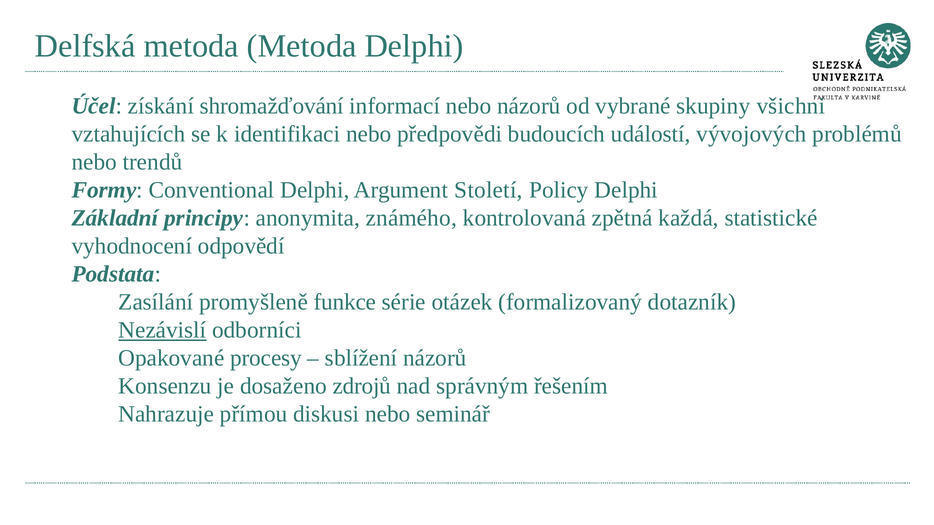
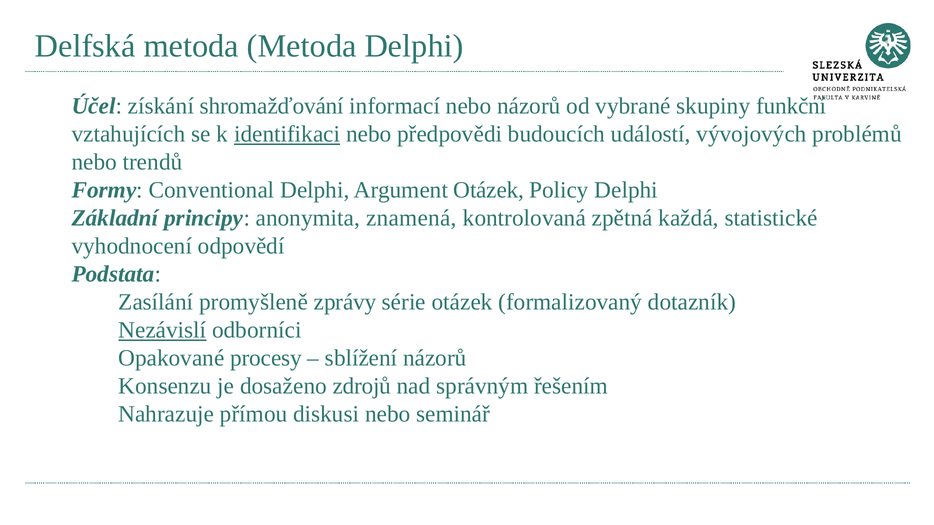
všichni: všichni -> funkční (791, 106)
identifikaci underline: none -> present (287, 134)
Argument Století: Století -> Otázek (489, 190)
známého: známého -> znamená (411, 218)
funkce: funkce -> zprávy (345, 303)
